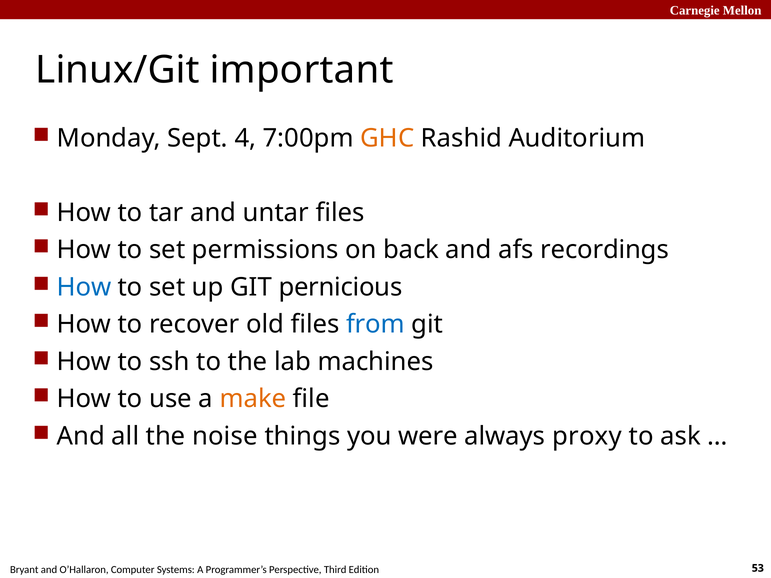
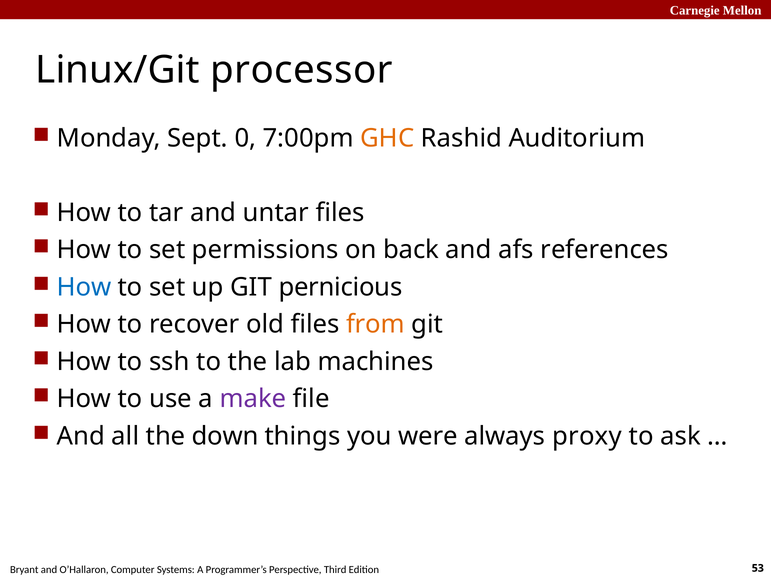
important: important -> processor (302, 70)
4: 4 -> 0 (245, 138)
recordings: recordings -> references (605, 250)
from colour: blue -> orange (376, 325)
make colour: orange -> purple (253, 399)
noise: noise -> down (225, 436)
